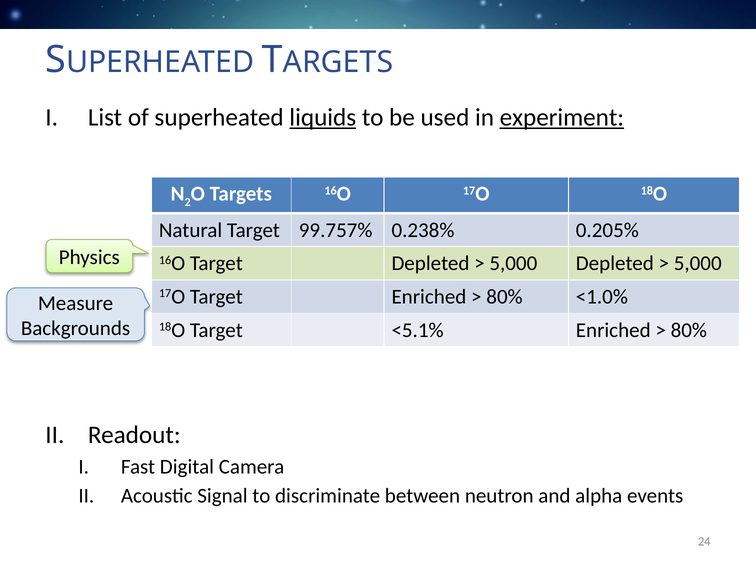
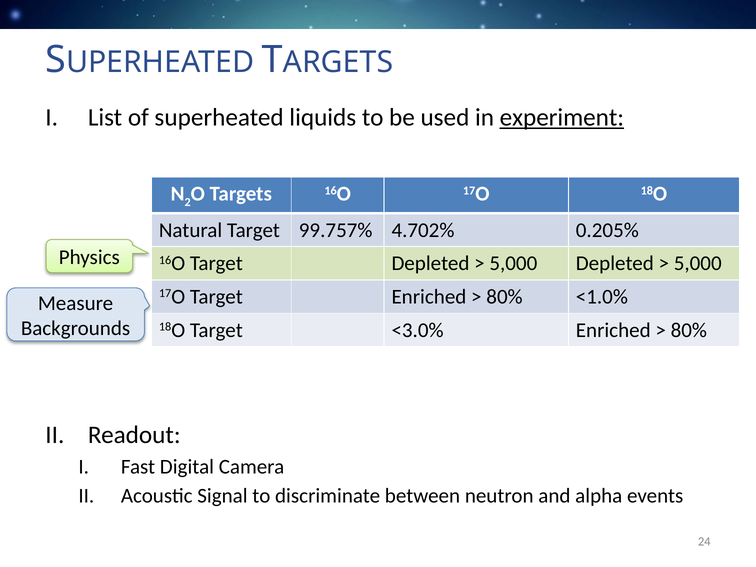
liquids underline: present -> none (323, 118)
0.238%: 0.238% -> 4.702% (423, 230)
<5.1%: <5.1% -> <3.0% (418, 330)
